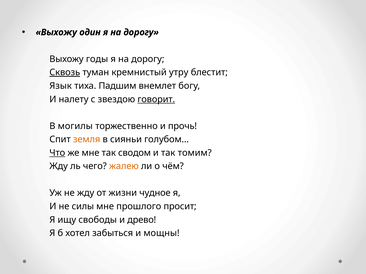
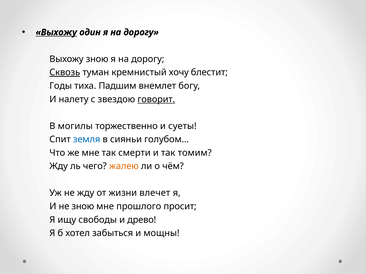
Выхожу underline: none -> present (56, 32)
Выхожу годы: годы -> зною (97, 59)
утру: утру -> хочу (179, 73)
Язык: Язык -> Годы (61, 86)
прочь: прочь -> суеты (182, 126)
земля colour: orange -> blue (87, 140)
Что underline: present -> none (57, 153)
сводом: сводом -> смерти (134, 153)
чудное: чудное -> влечет (155, 193)
не силы: силы -> зною (83, 207)
